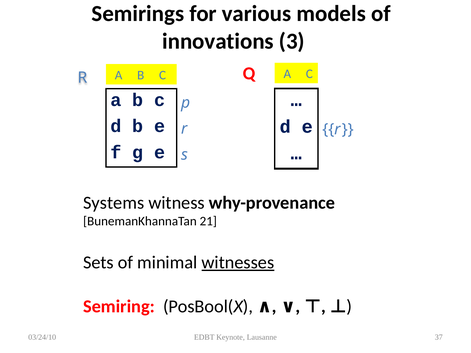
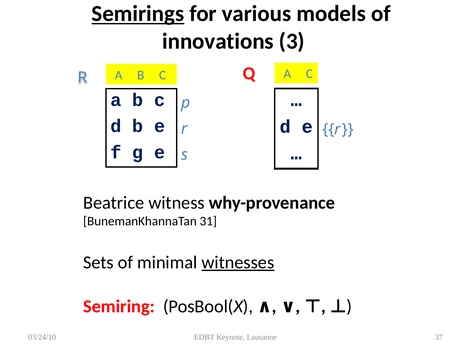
Semirings underline: none -> present (138, 14)
Systems: Systems -> Beatrice (114, 203)
21: 21 -> 31 (208, 221)
